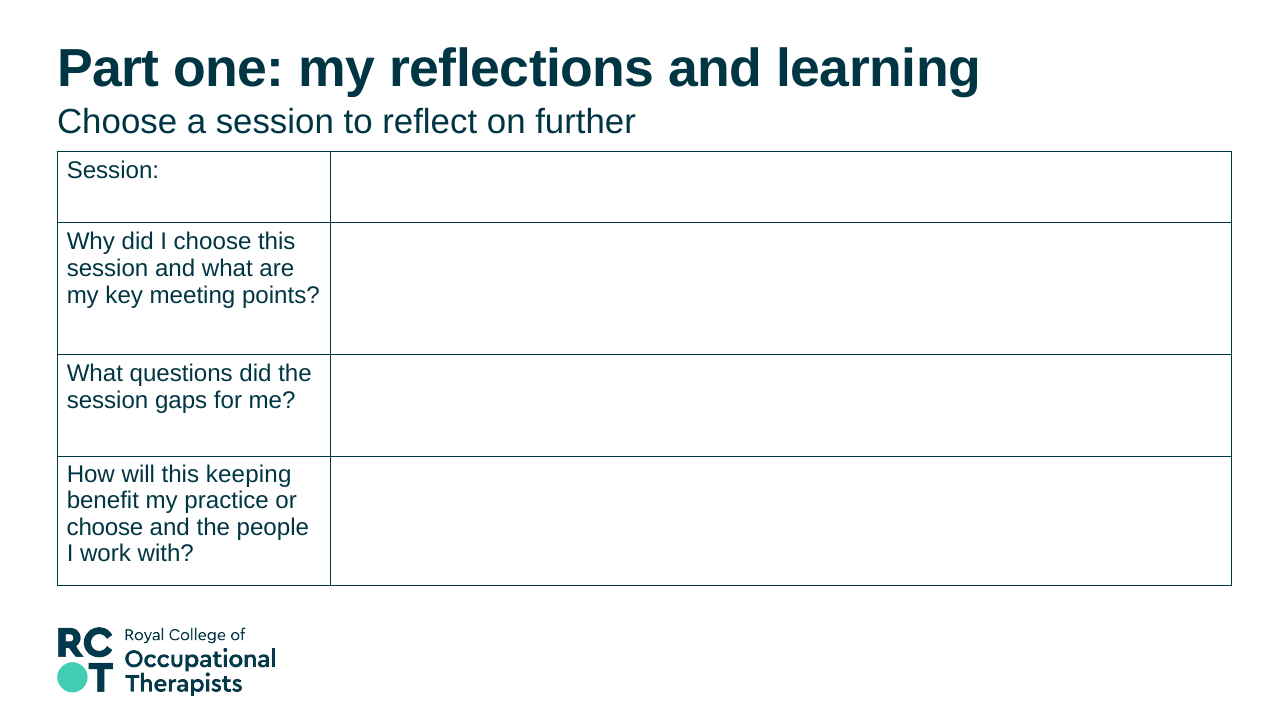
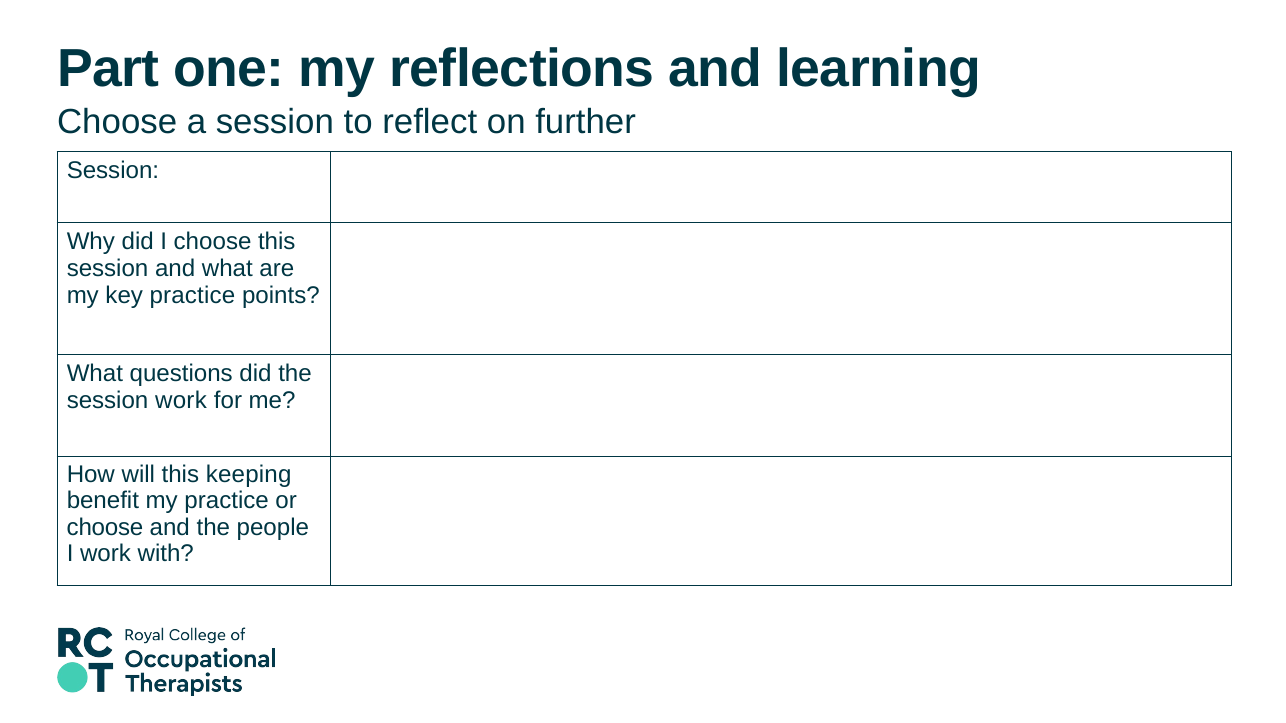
key meeting: meeting -> practice (192, 296)
session gaps: gaps -> work (181, 401)
